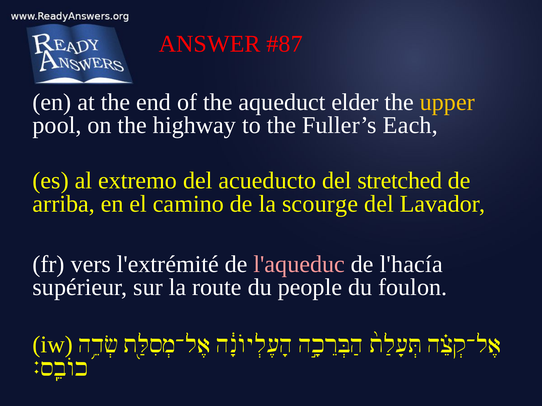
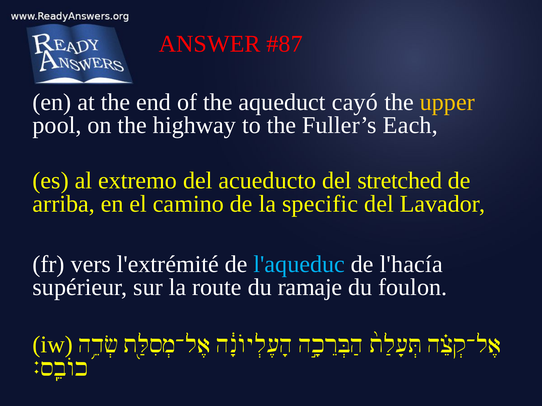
elder: elder -> cayó (355, 102)
scourge: scourge -> specific (320, 204)
l'aqueduc colour: pink -> light blue (299, 264)
people: people -> ramaje (310, 288)
